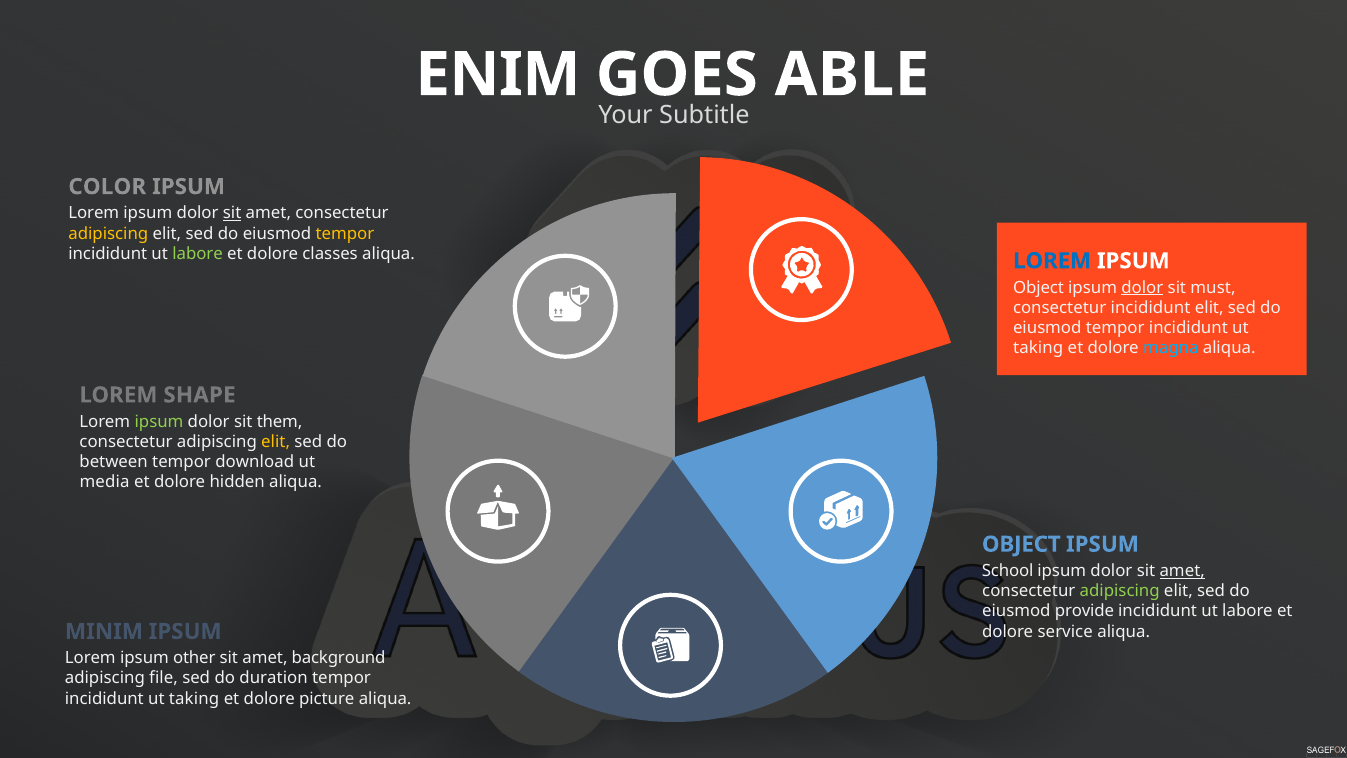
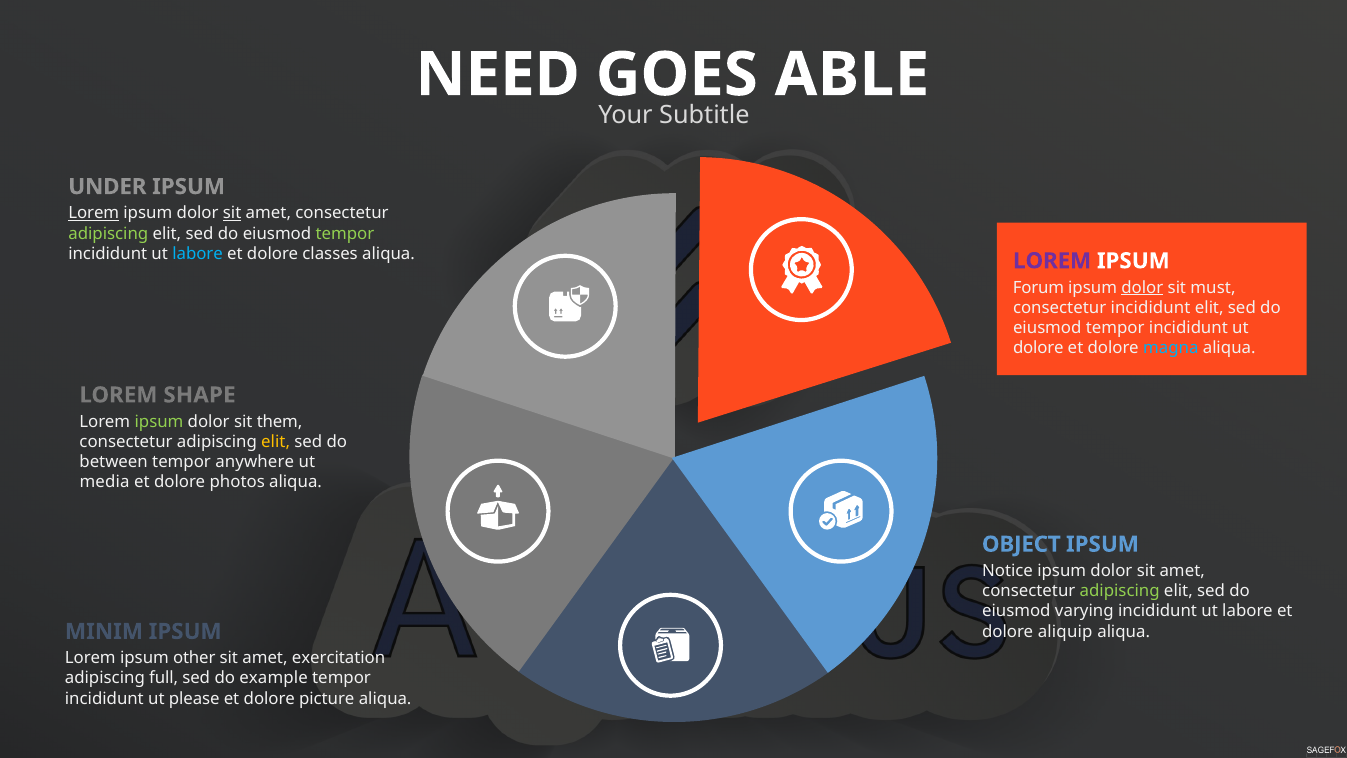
ENIM: ENIM -> NEED (498, 75)
COLOR: COLOR -> UNDER (107, 187)
Lorem underline: none -> present (94, 213)
adipiscing colour: yellow -> light green (108, 233)
tempor colour: yellow -> light green (345, 233)
labore colour: light green -> light blue (198, 254)
LOREM colour: blue -> purple (1052, 261)
Object: Object -> Forum (1039, 287)
taking: taking -> dolore (1038, 348)
download: download -> anywhere (255, 462)
hidden: hidden -> photos (237, 482)
School: School -> Notice (1008, 571)
amet underline: present -> none (1182, 571)
provide: provide -> varying (1084, 611)
service: service -> aliquip (1065, 631)
background: background -> exercitation (339, 658)
file: file -> full (164, 678)
duration: duration -> example (274, 678)
taking: taking -> please (194, 698)
